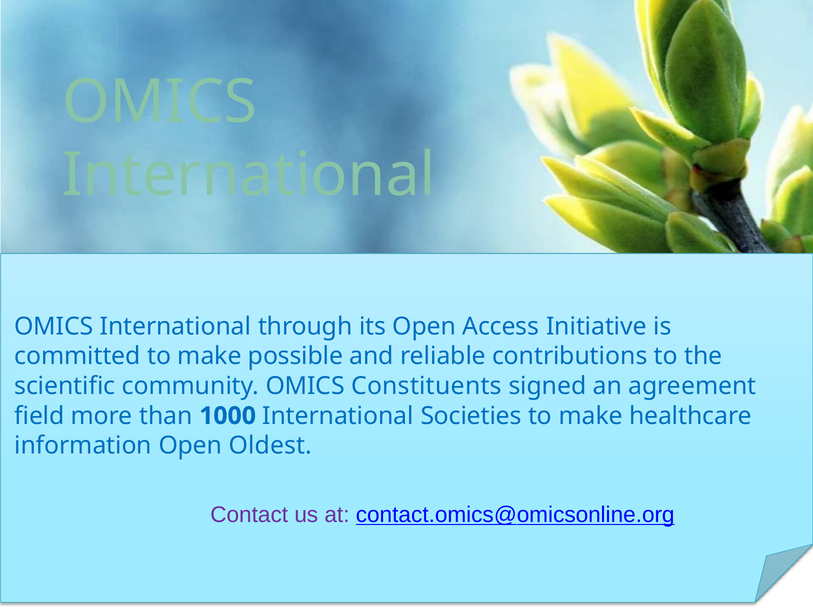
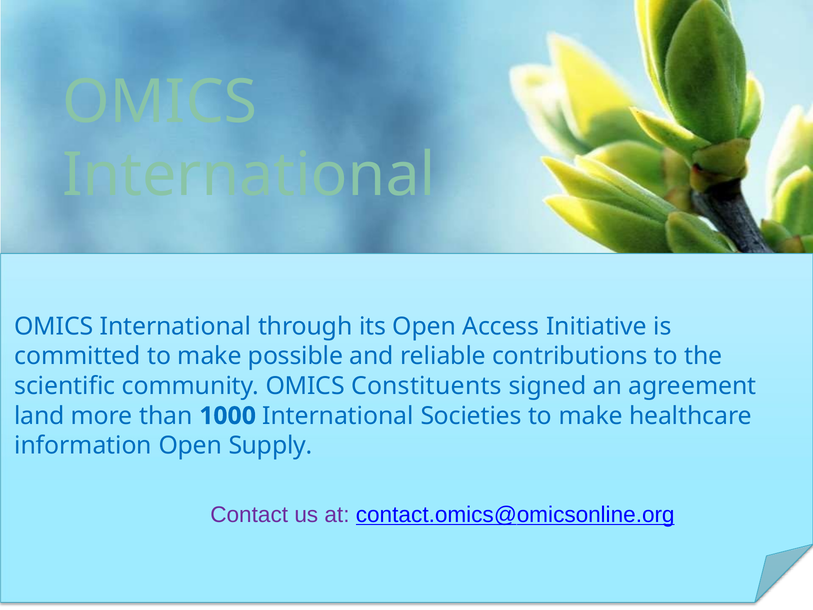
field: field -> land (39, 416)
Oldest: Oldest -> Supply (270, 445)
